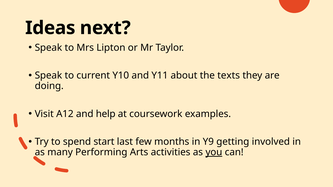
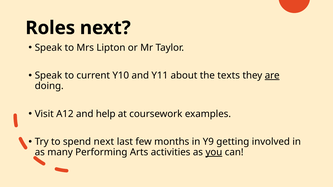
Ideas: Ideas -> Roles (50, 28)
are underline: none -> present (272, 76)
start: start -> next (104, 142)
